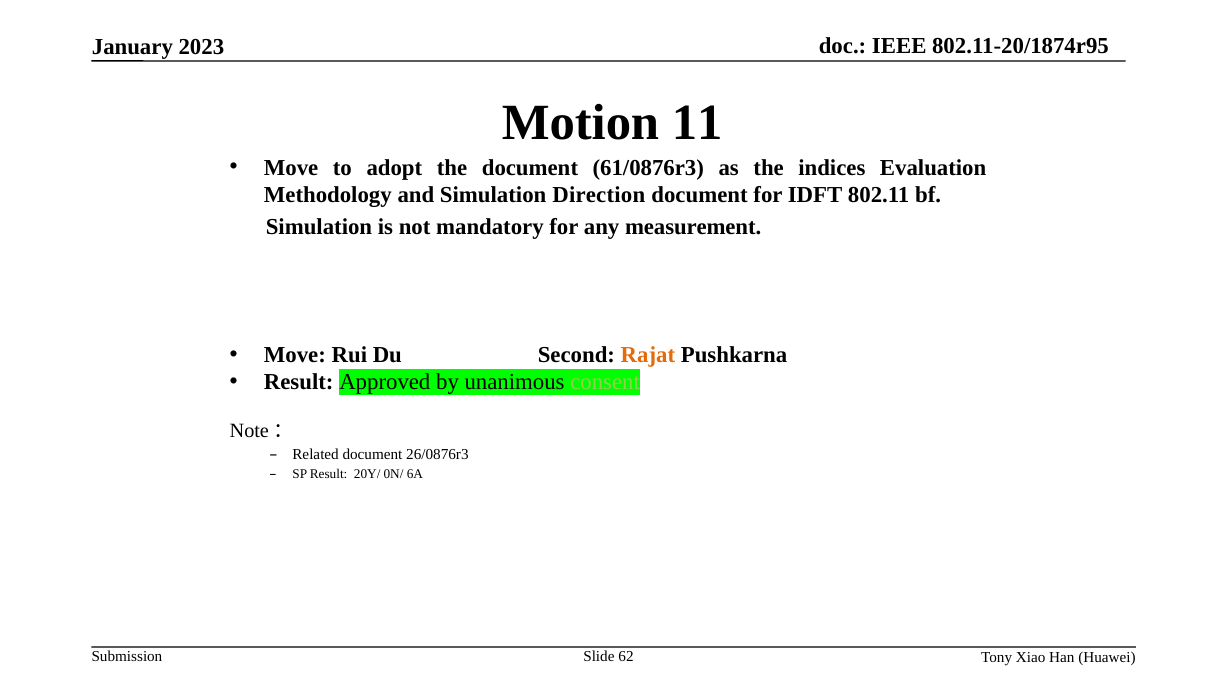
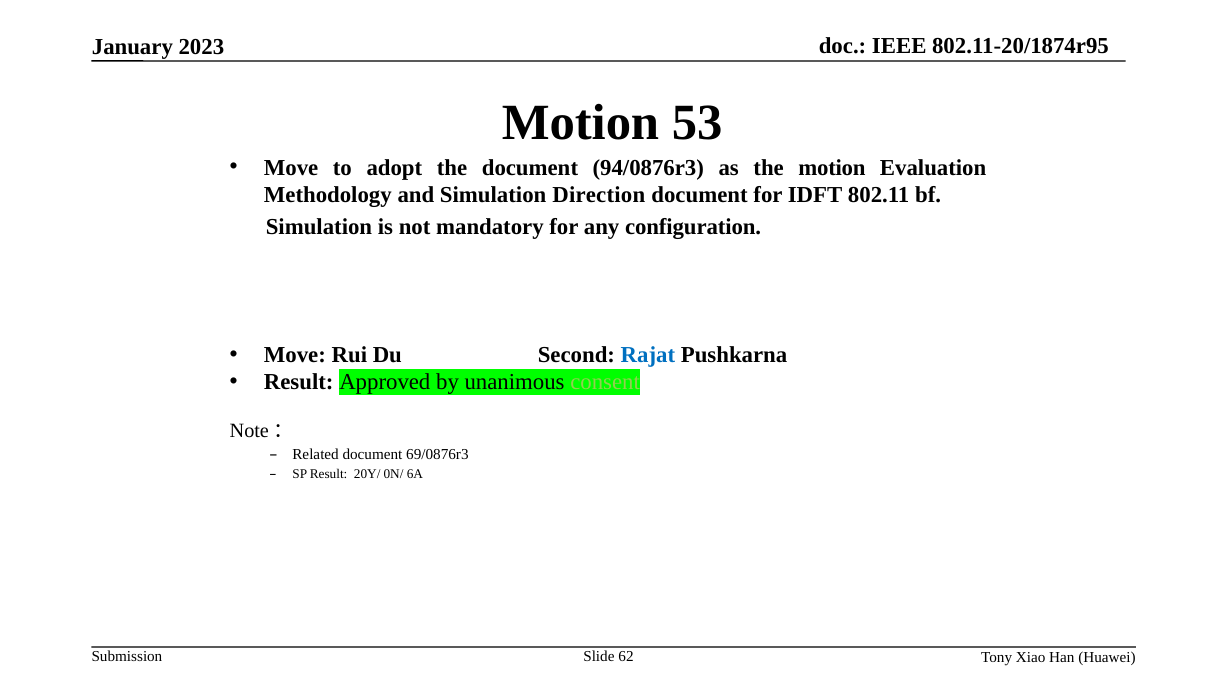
11: 11 -> 53 (697, 122)
61/0876r3: 61/0876r3 -> 94/0876r3 (648, 167)
the indices: indices -> motion (832, 167)
measurement: measurement -> configuration (693, 227)
Rajat colour: orange -> blue (648, 355)
26/0876r3: 26/0876r3 -> 69/0876r3 (437, 454)
